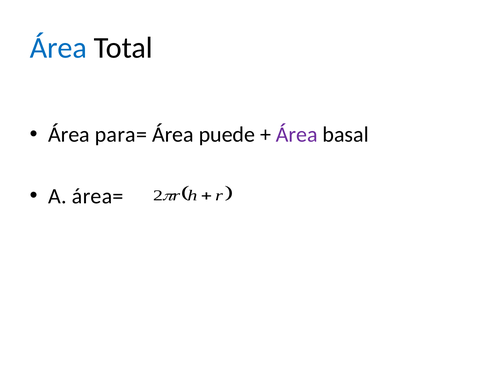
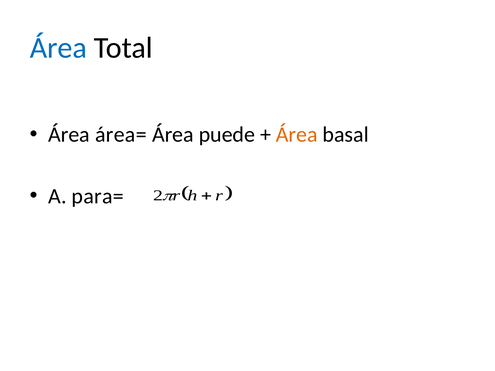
para=: para= -> área= (121, 135)
Área colour: purple -> orange (297, 135)
área=: área= -> para= (98, 196)
